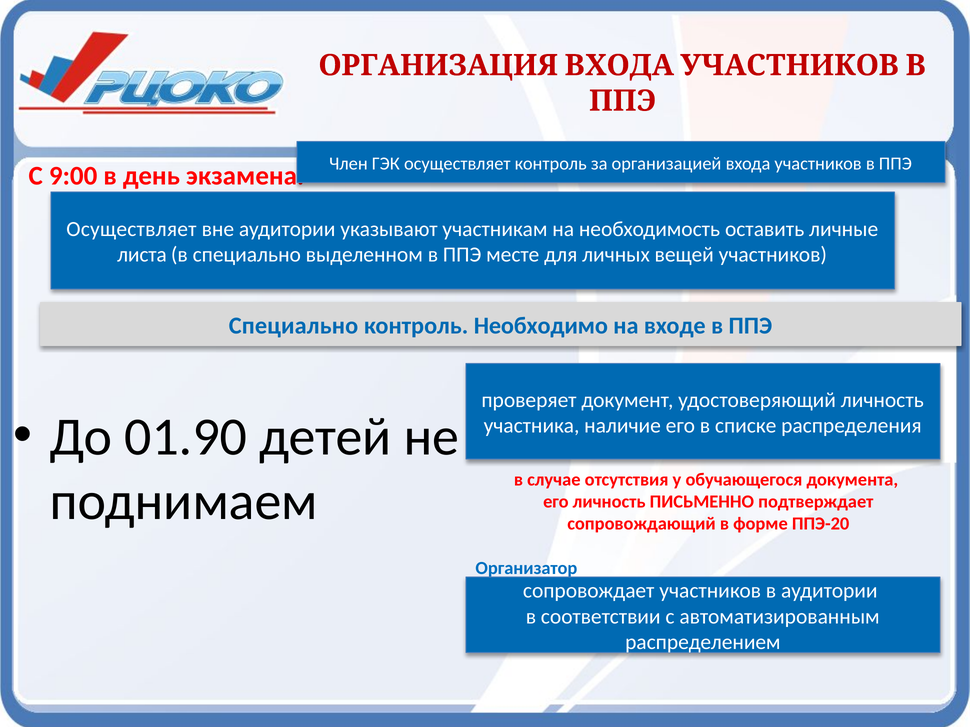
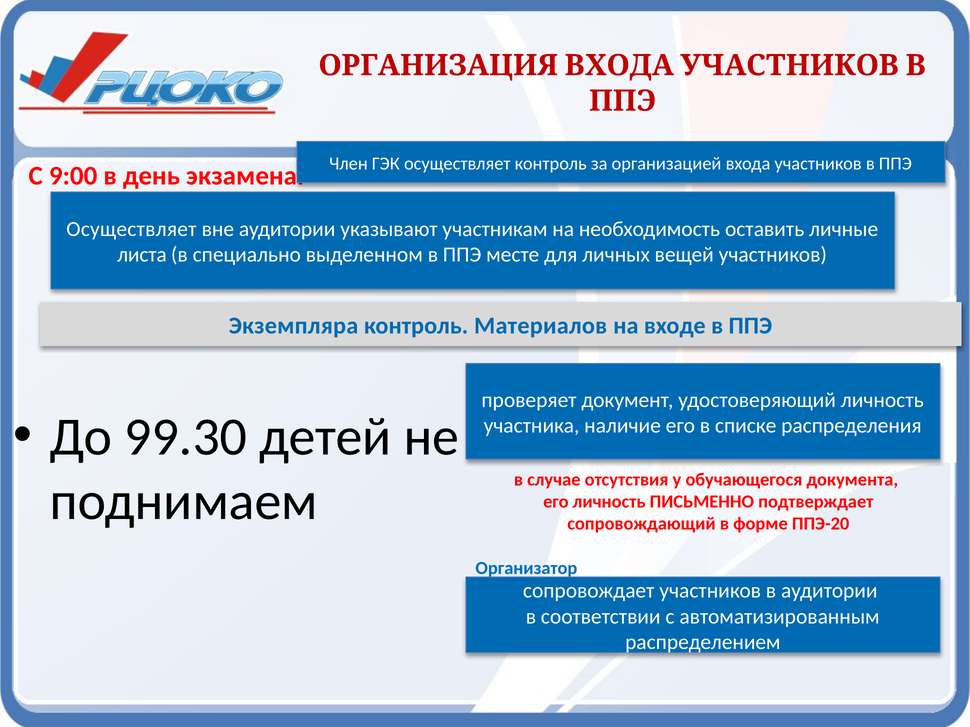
Специально: Специально -> Экземпляра (294, 326)
Необходимо: Необходимо -> Материалов (541, 326)
01.90: 01.90 -> 99.30 (186, 437)
